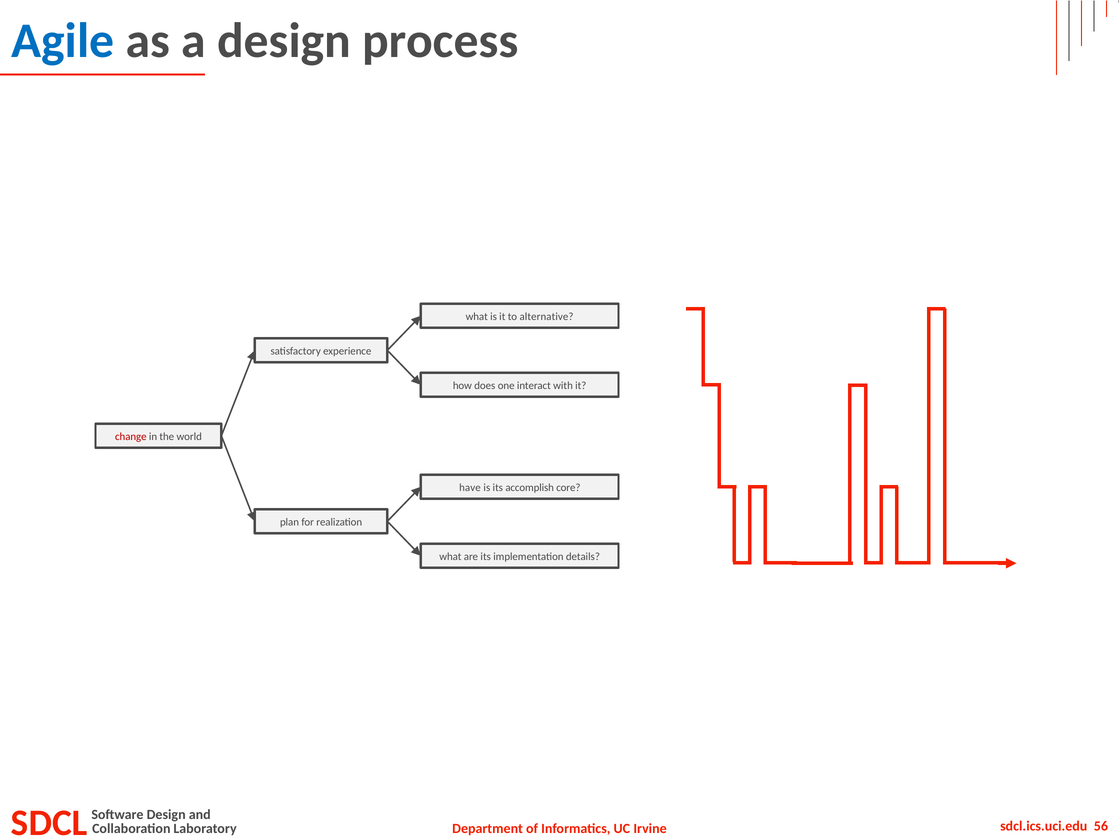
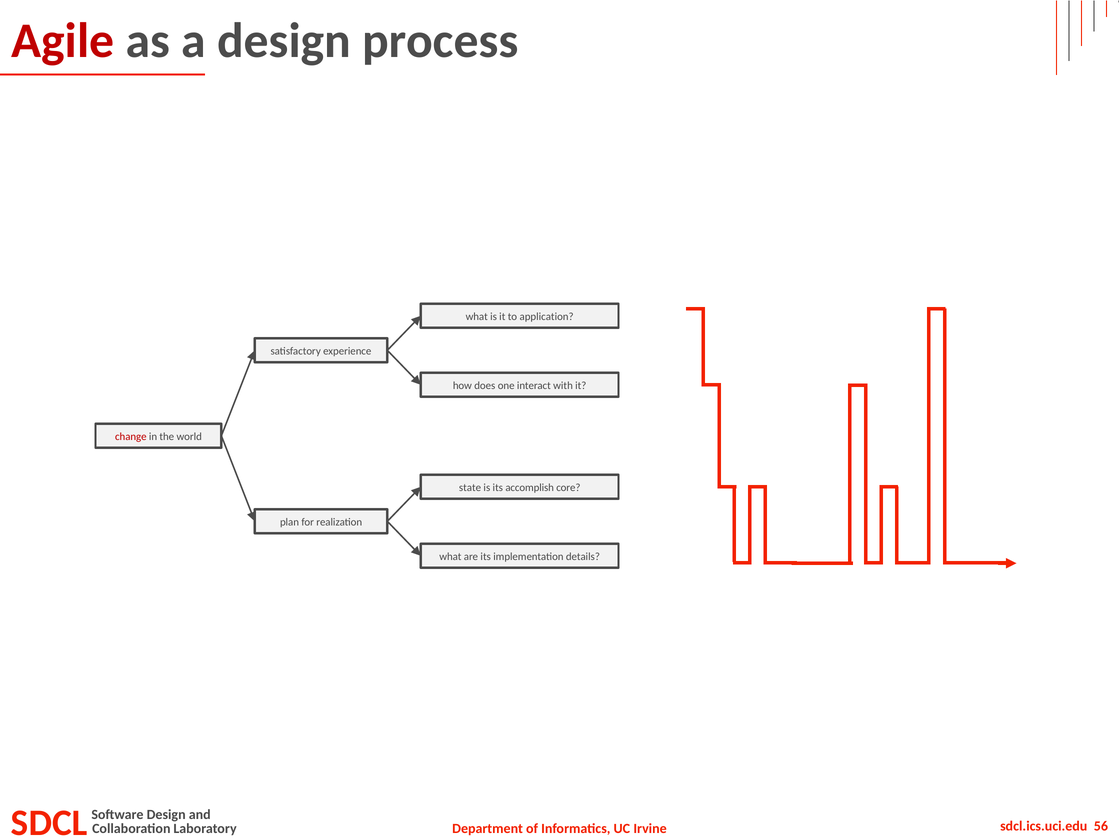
Agile colour: blue -> red (63, 41)
alternative: alternative -> application (547, 317)
have: have -> state (470, 488)
